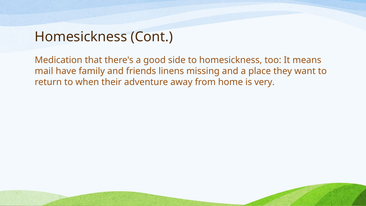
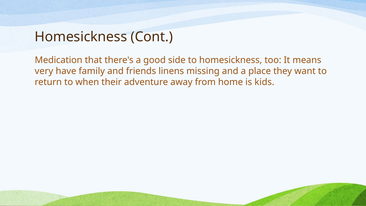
mail: mail -> very (44, 71)
very: very -> kids (264, 82)
